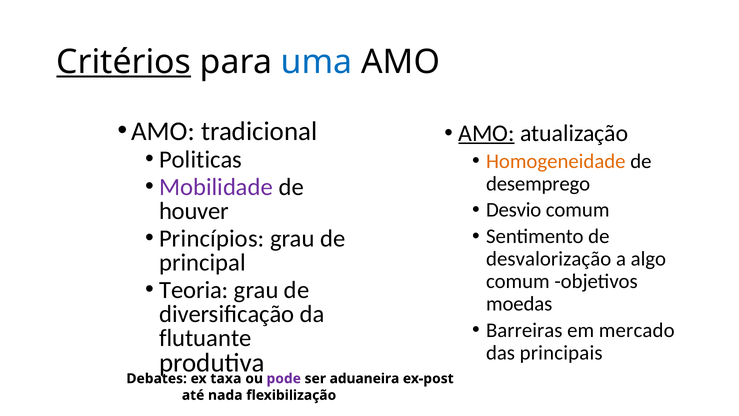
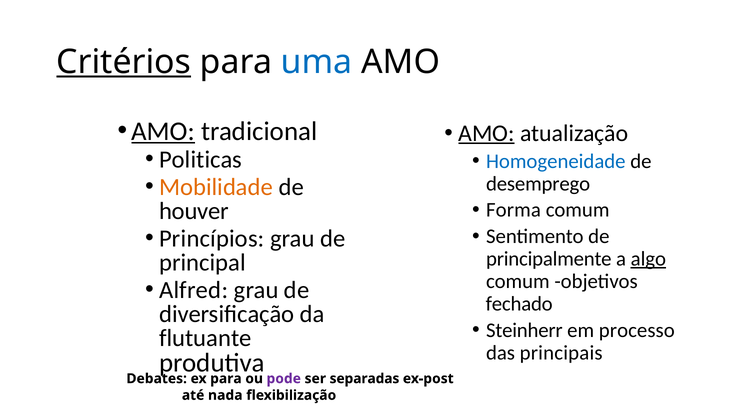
AMO underline: none -> present (163, 131)
Homogeneidade colour: orange -> blue (556, 161)
Mobilidade colour: purple -> orange (216, 187)
Desvio: Desvio -> Forma (513, 210)
desvalorização: desvalorização -> principalmente (549, 259)
algo underline: none -> present (648, 259)
Teoria: Teoria -> Alfred (194, 290)
moedas: moedas -> fechado (519, 304)
Barreiras: Barreiras -> Steinherr (524, 330)
mercado: mercado -> processo (637, 330)
ex taxa: taxa -> para (226, 378)
aduaneira: aduaneira -> separadas (364, 378)
